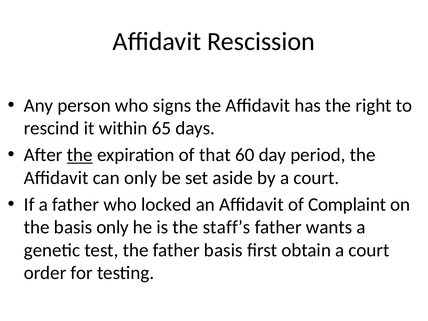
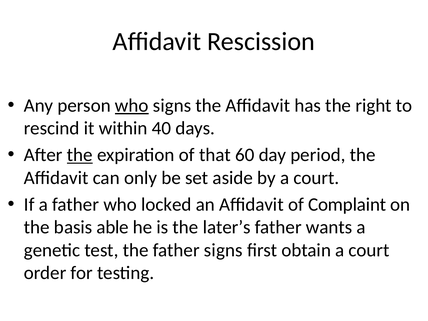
who underline: none -> present (132, 105)
65: 65 -> 40 (162, 128)
basis only: only -> able (113, 227)
staff’s: staff’s -> later’s (227, 227)
father basis: basis -> signs (223, 250)
